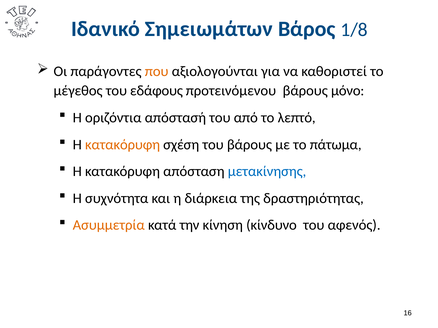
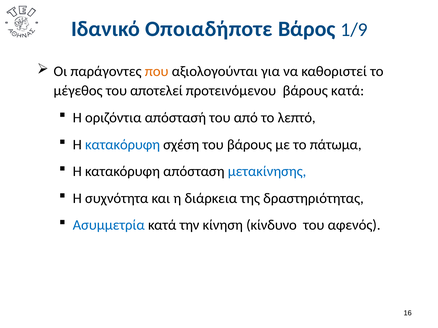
Σημειωμάτων: Σημειωμάτων -> Οποιαδήποτε (209, 29)
1/8: 1/8 -> 1/9 (354, 30)
εδάφους: εδάφους -> αποτελεί (156, 91)
βάρους μόνο: μόνο -> κατά (348, 91)
κατακόρυφη colour: orange -> blue (123, 145)
Ασυμμετρία colour: orange -> blue (109, 225)
